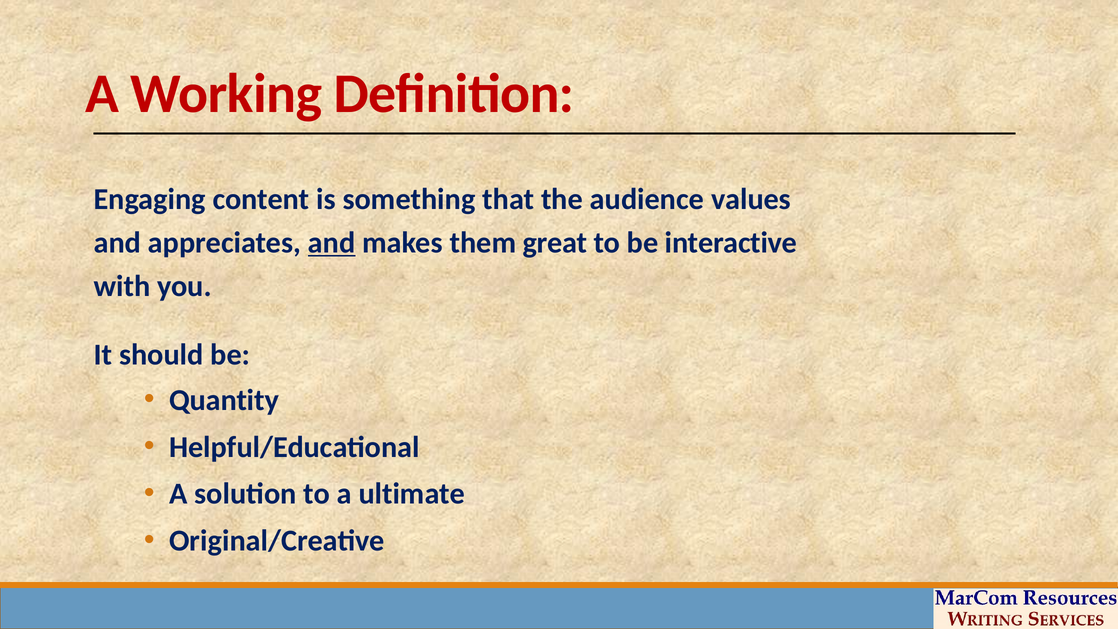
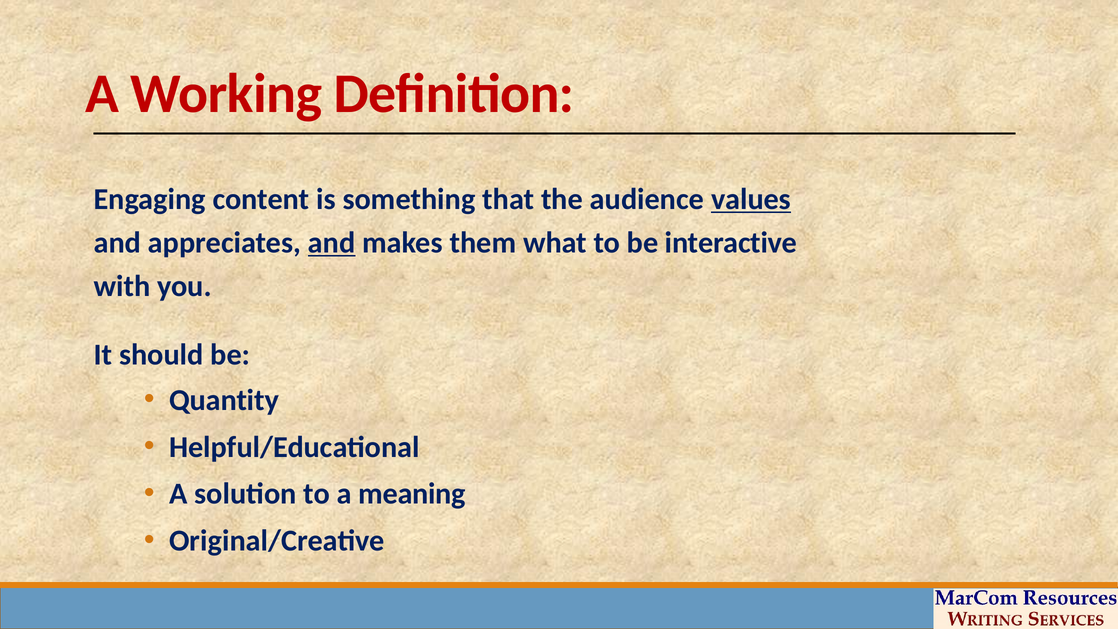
values underline: none -> present (751, 199)
great: great -> what (555, 243)
ultimate: ultimate -> meaning (412, 494)
